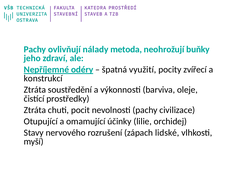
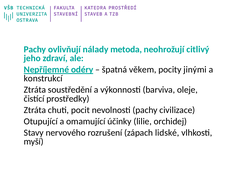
buňky: buňky -> citlivý (198, 49)
využití: využití -> věkem (143, 69)
zvířecí: zvířecí -> jinými (195, 69)
